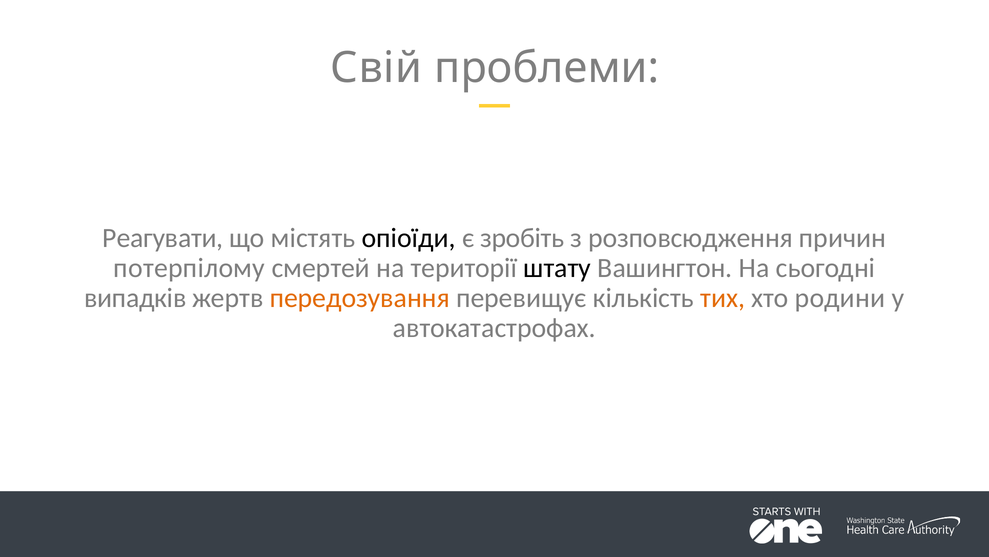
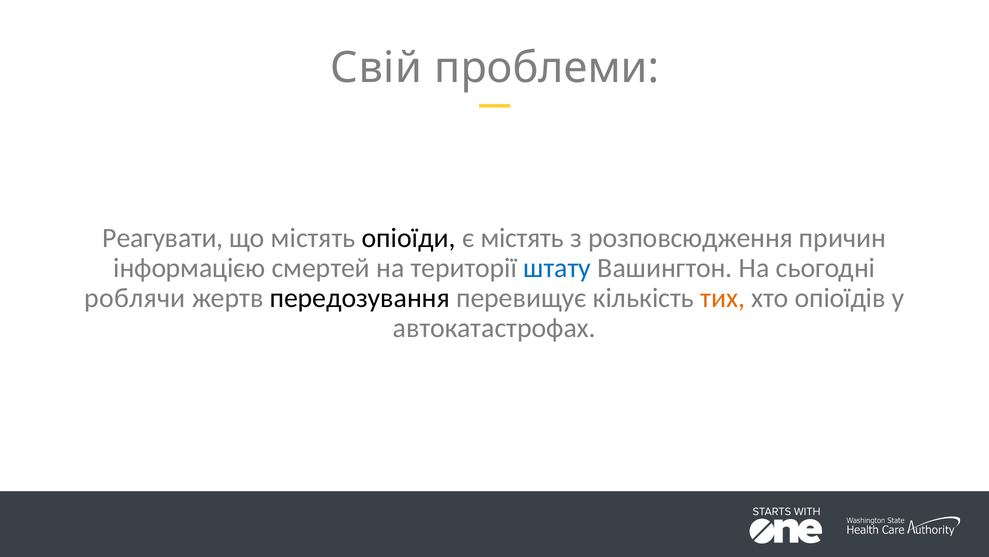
є зробіть: зробіть -> містять (522, 238)
потерпілому: потерпілому -> інформацією (189, 268)
штату colour: black -> blue (557, 268)
випадків: випадків -> роблячи (135, 298)
передозування colour: orange -> black (360, 298)
родини: родини -> опіоїдів (840, 298)
